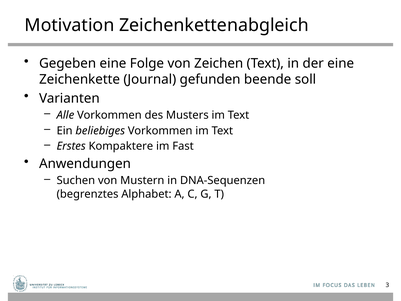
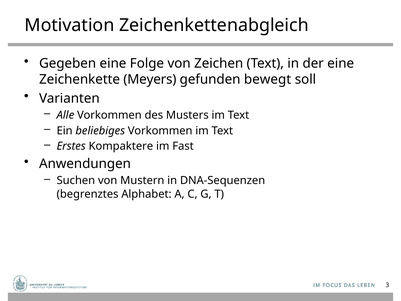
Journal: Journal -> Meyers (150, 79)
beende: beende -> bewegt (268, 79)
